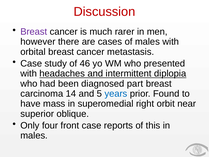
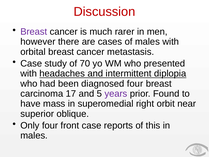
46: 46 -> 70 (85, 63)
diagnosed part: part -> four (135, 84)
14: 14 -> 17 (71, 94)
years colour: blue -> purple (116, 94)
